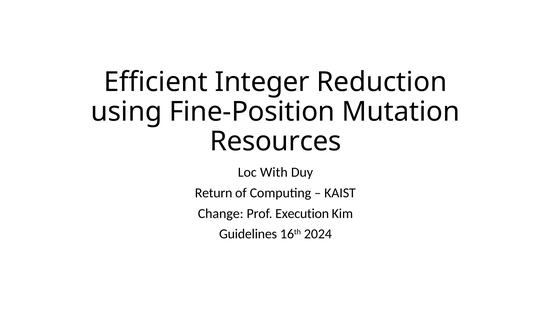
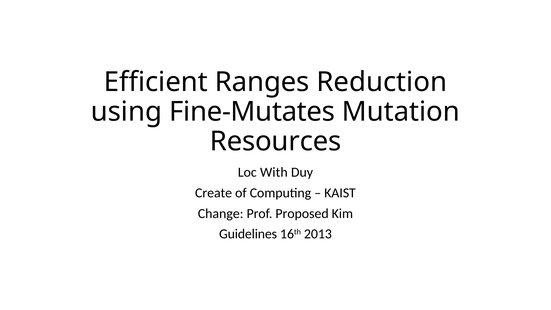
Integer: Integer -> Ranges (262, 82)
Fine-Position: Fine-Position -> Fine-Mutates (252, 112)
Return: Return -> Create (214, 193)
Execution: Execution -> Proposed (302, 213)
2024: 2024 -> 2013 (318, 234)
